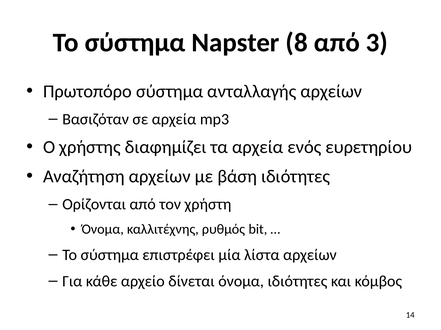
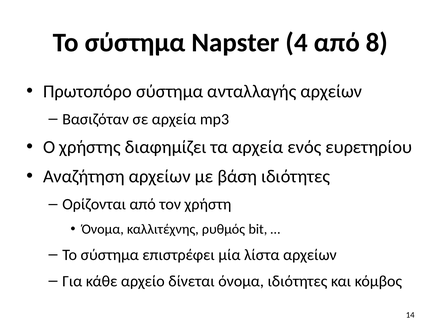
8: 8 -> 4 (297, 43)
3: 3 -> 8 (377, 43)
